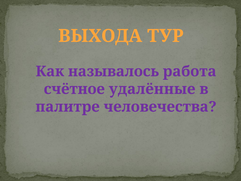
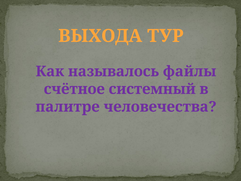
работа: работа -> файлы (190, 71)
удалённые: удалённые -> системный (152, 89)
